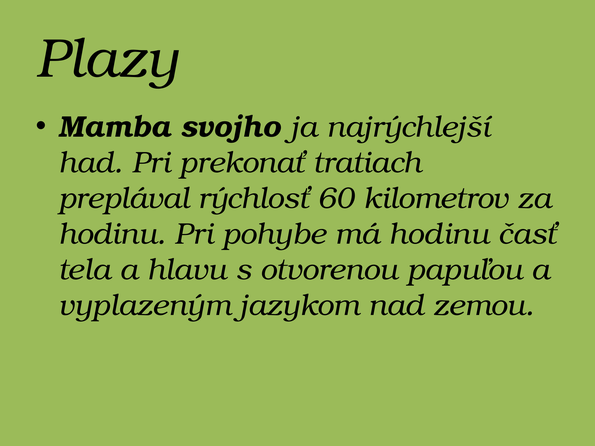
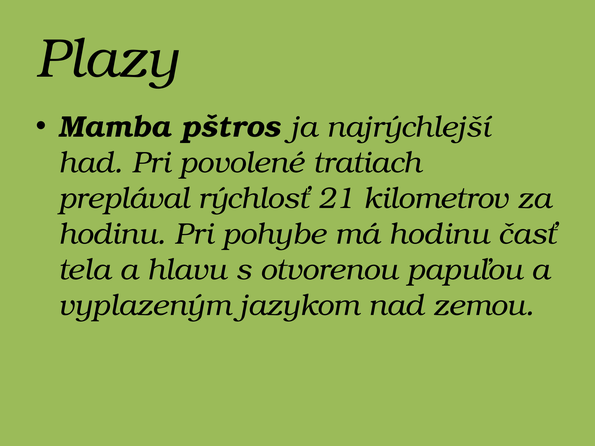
svojho: svojho -> pštros (231, 127)
prekonať: prekonať -> povolené (242, 163)
60: 60 -> 21 (336, 198)
